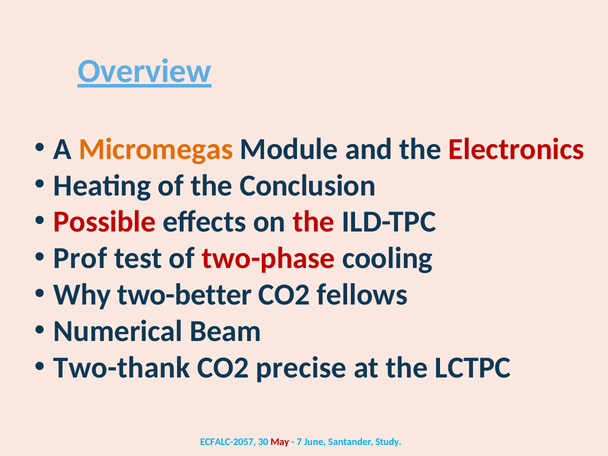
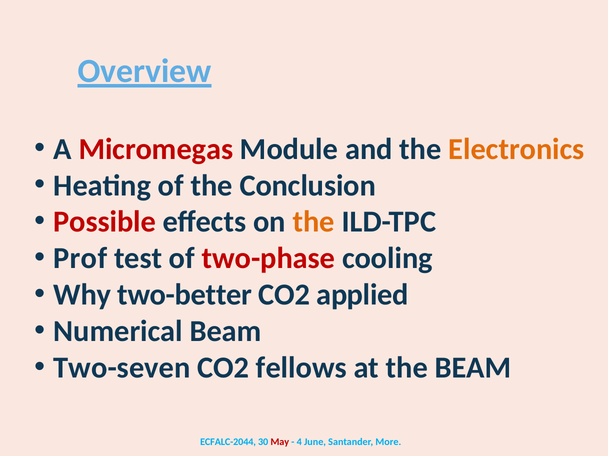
Micromegas colour: orange -> red (156, 149)
Electronics colour: red -> orange (516, 149)
the colour: red -> orange (314, 222)
fellows: fellows -> applied (362, 295)
Two-thank: Two-thank -> Two-seven (122, 368)
precise: precise -> fellows (301, 368)
the LCTPC: LCTPC -> BEAM (473, 368)
ECFALC-2057: ECFALC-2057 -> ECFALC-2044 (228, 442)
7: 7 -> 4 (299, 442)
Study: Study -> More (388, 442)
